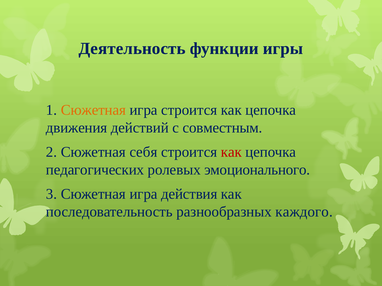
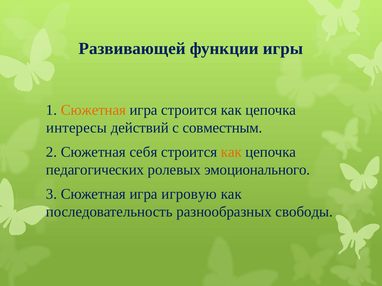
Деятельность: Деятельность -> Развивающей (132, 49)
движения: движения -> интересы (76, 128)
как colour: red -> orange (231, 152)
действия: действия -> игровую (189, 194)
каждого: каждого -> свободы (304, 212)
